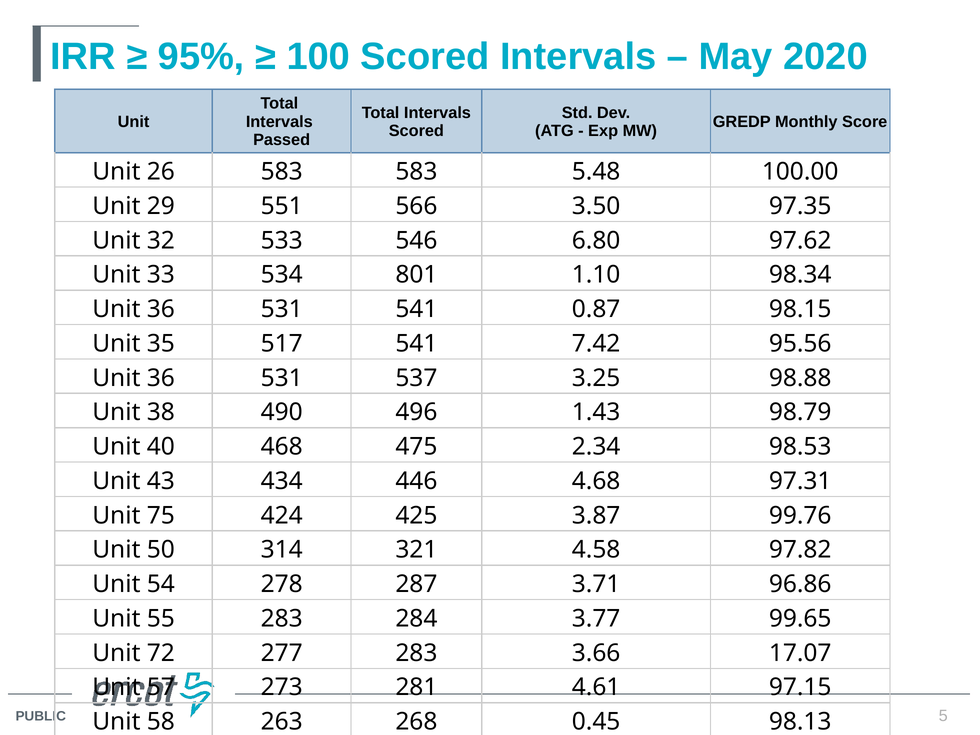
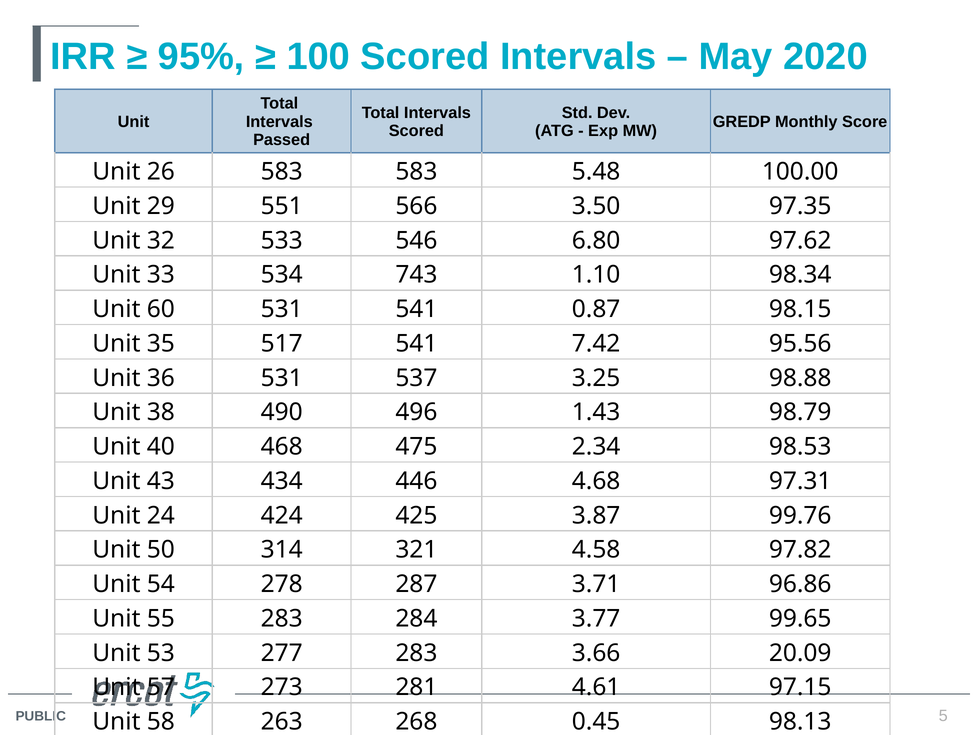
801: 801 -> 743 (416, 275)
36: 36 -> 60 (161, 309)
75: 75 -> 24 (161, 515)
72: 72 -> 53 (161, 653)
17.07: 17.07 -> 20.09 (800, 653)
